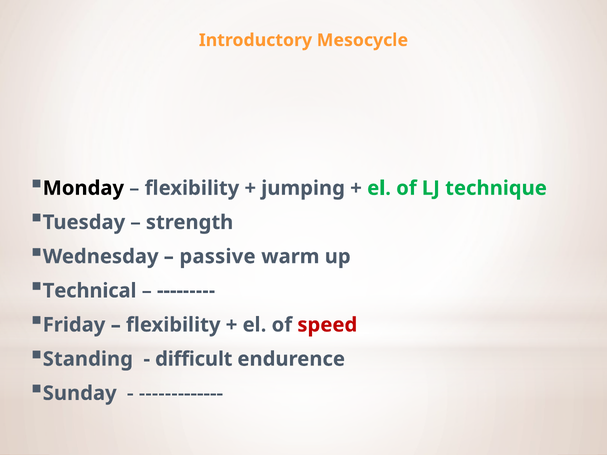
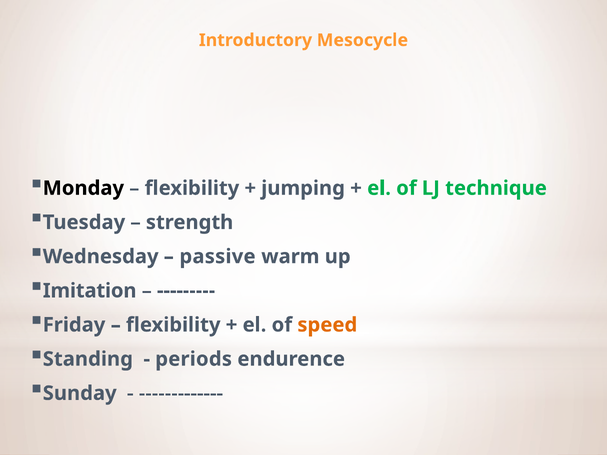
Technical: Technical -> Imitation (90, 291)
speed colour: red -> orange (327, 325)
difficult: difficult -> periods (194, 359)
